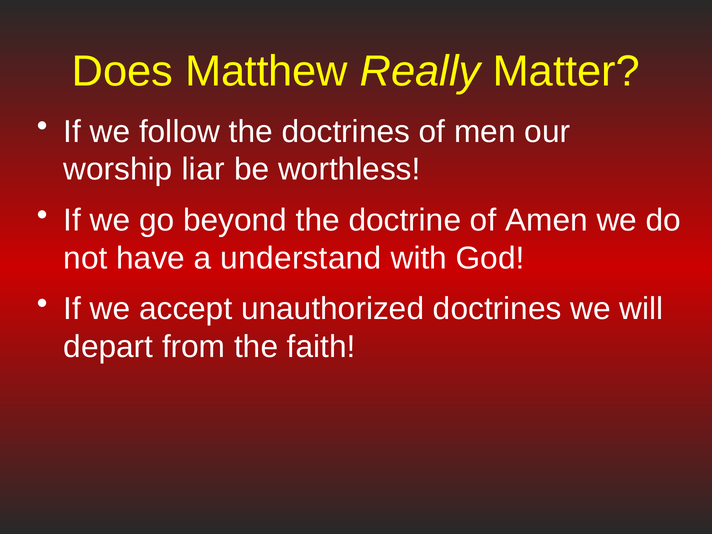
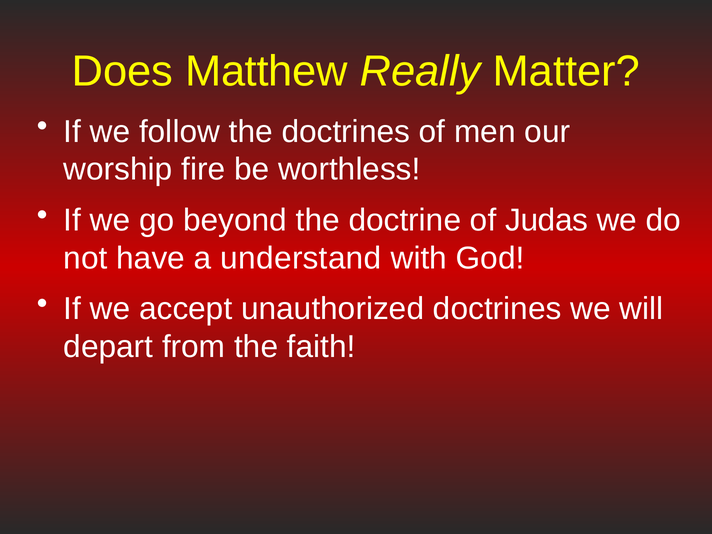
liar: liar -> fire (203, 170)
Amen: Amen -> Judas (547, 220)
